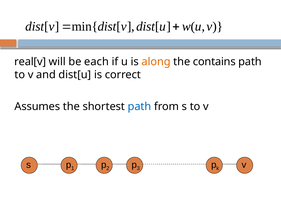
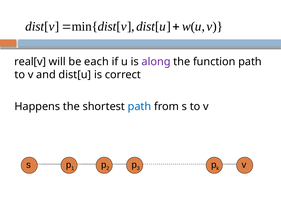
along colour: orange -> purple (156, 62)
contains: contains -> function (214, 62)
Assumes: Assumes -> Happens (37, 106)
